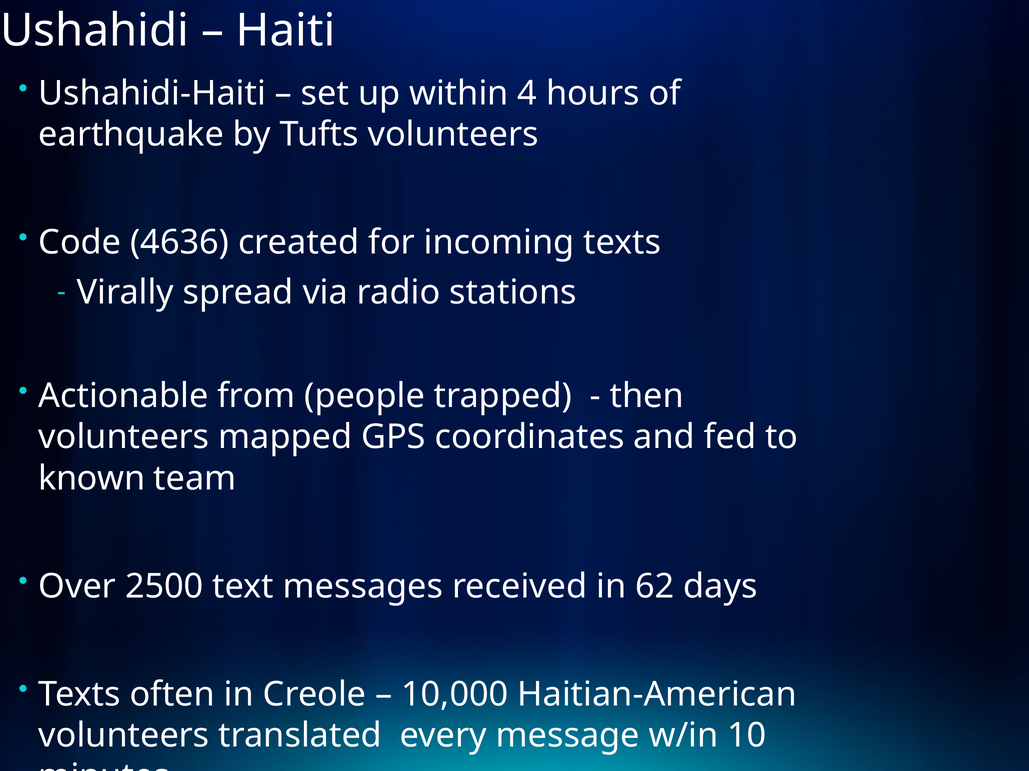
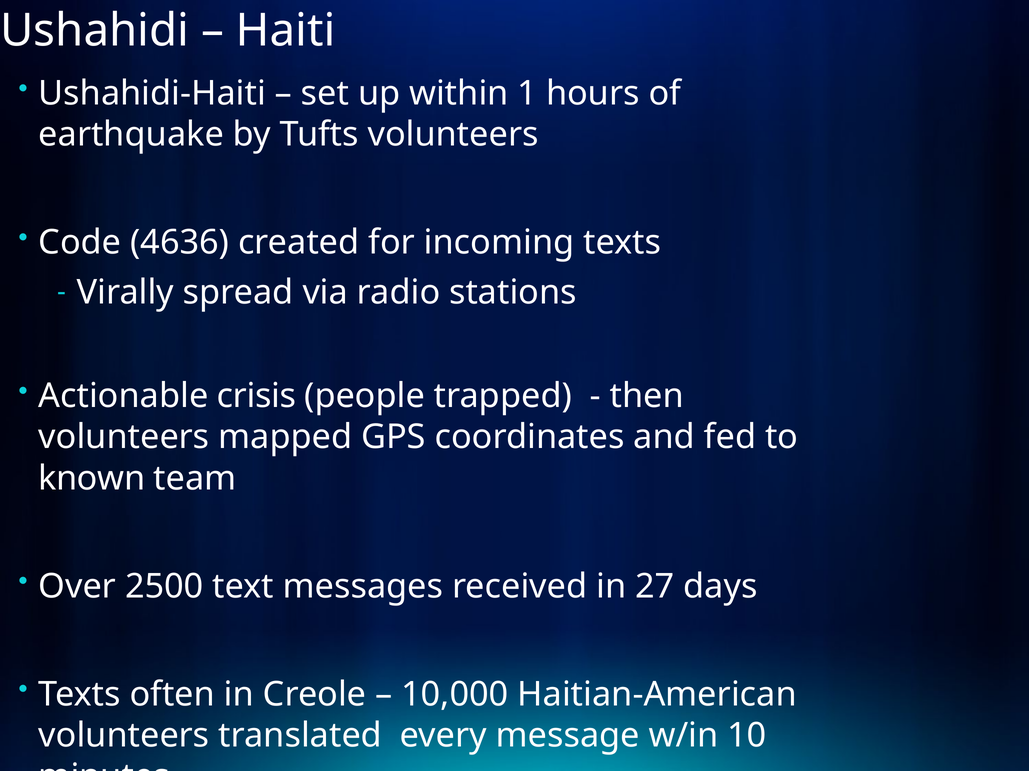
4: 4 -> 1 (527, 94)
from: from -> crisis (256, 396)
62: 62 -> 27 (655, 587)
